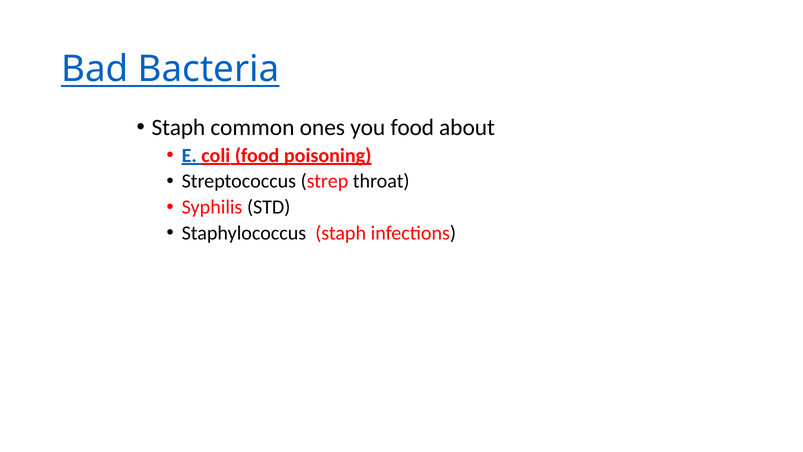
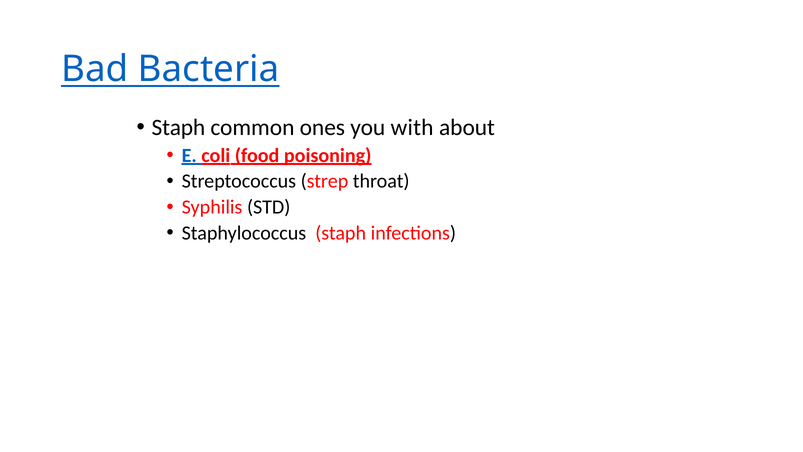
you food: food -> with (412, 127)
